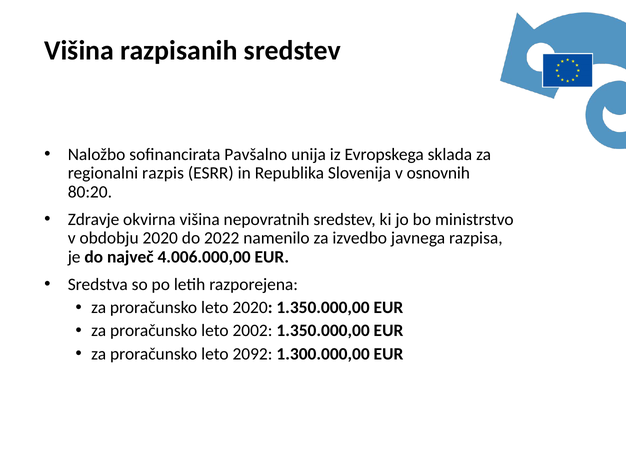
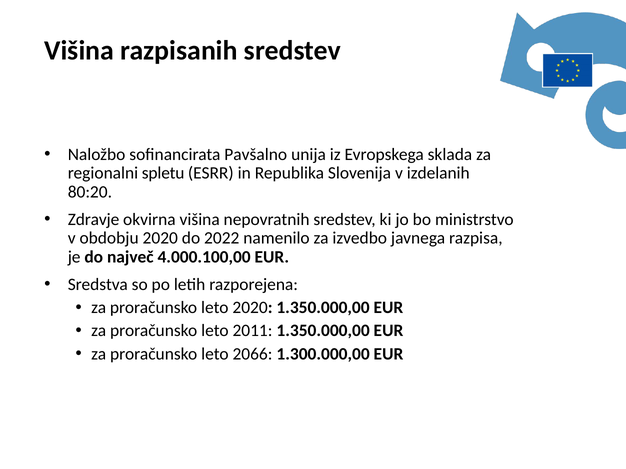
razpis: razpis -> spletu (163, 173)
osnovnih: osnovnih -> izdelanih (438, 173)
4.006.000,00: 4.006.000,00 -> 4.000.100,00 (204, 257)
2002: 2002 -> 2011 (253, 331)
2092: 2092 -> 2066 (253, 354)
